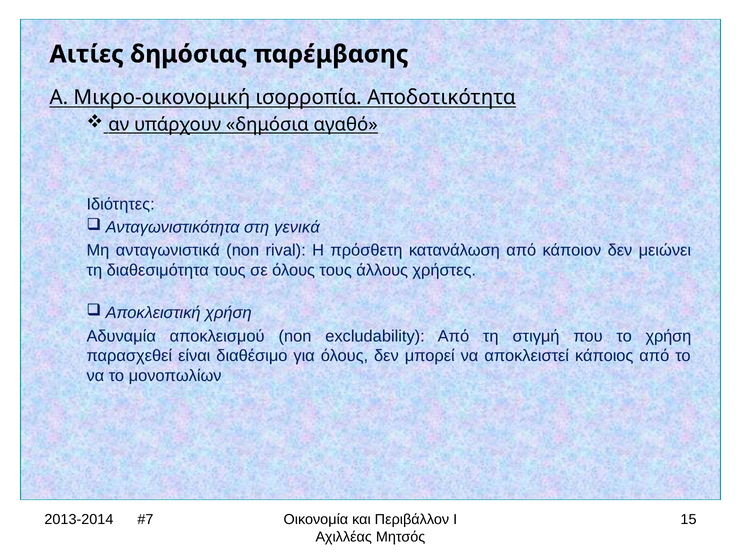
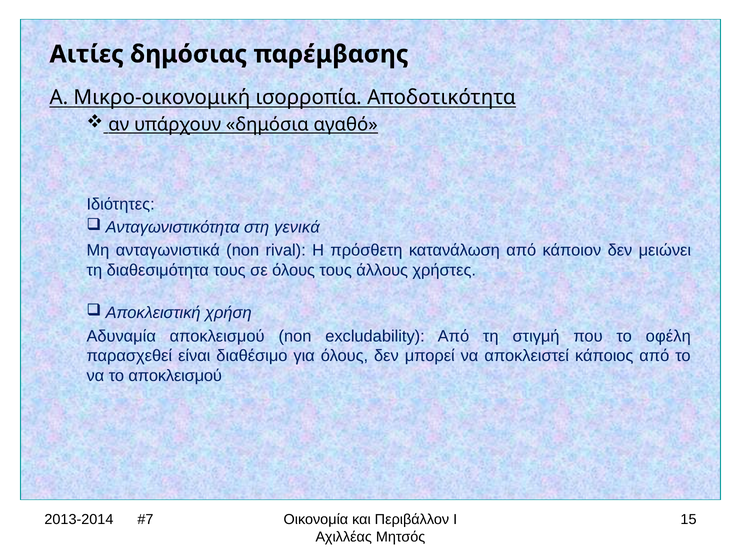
το χρήση: χρήση -> οφέλη (668, 336)
το μονοπωλίων: μονοπωλίων -> αποκλεισμού (175, 375)
